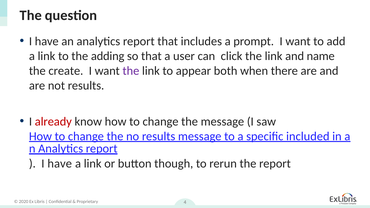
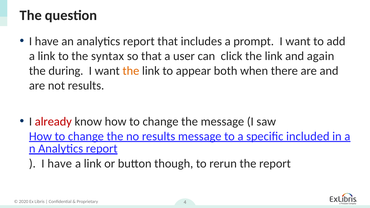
adding: adding -> syntax (108, 56)
name: name -> again (321, 56)
create: create -> during (66, 71)
the colour: purple -> orange (131, 71)
